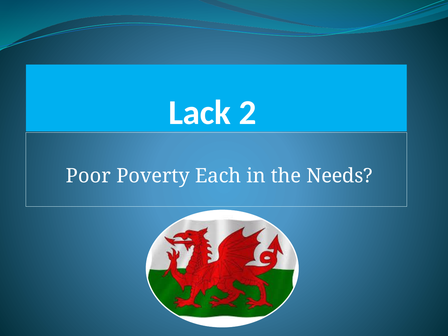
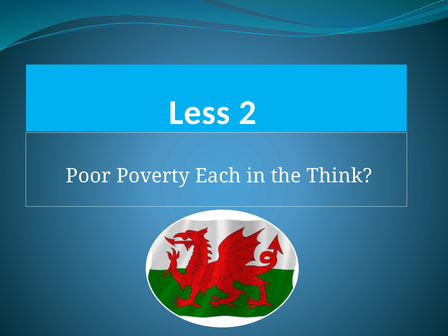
Lack: Lack -> Less (199, 113)
Needs: Needs -> Think (339, 176)
